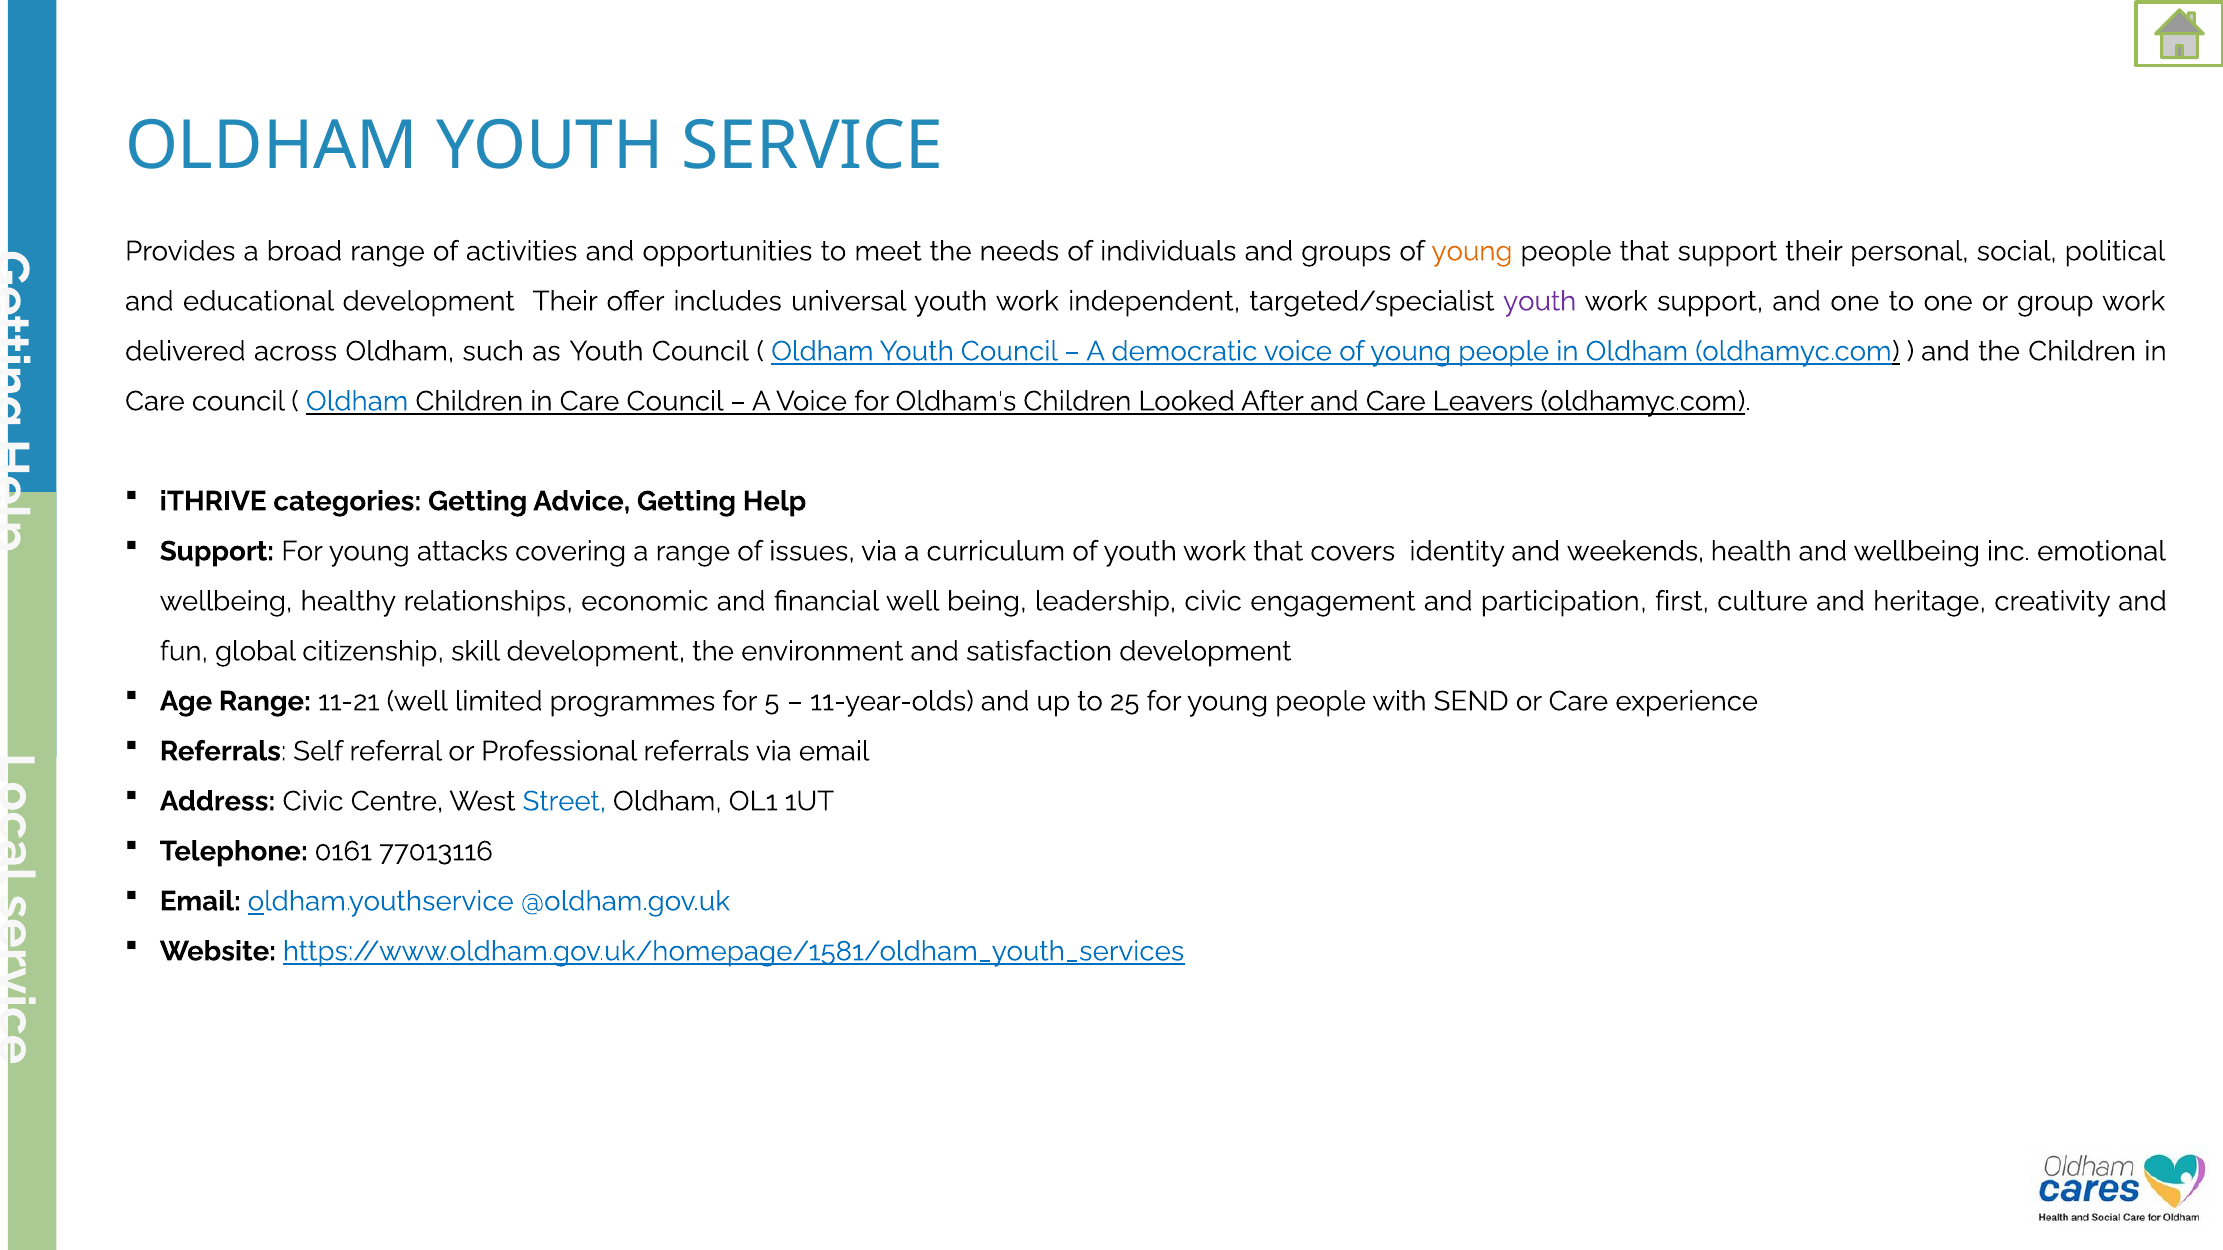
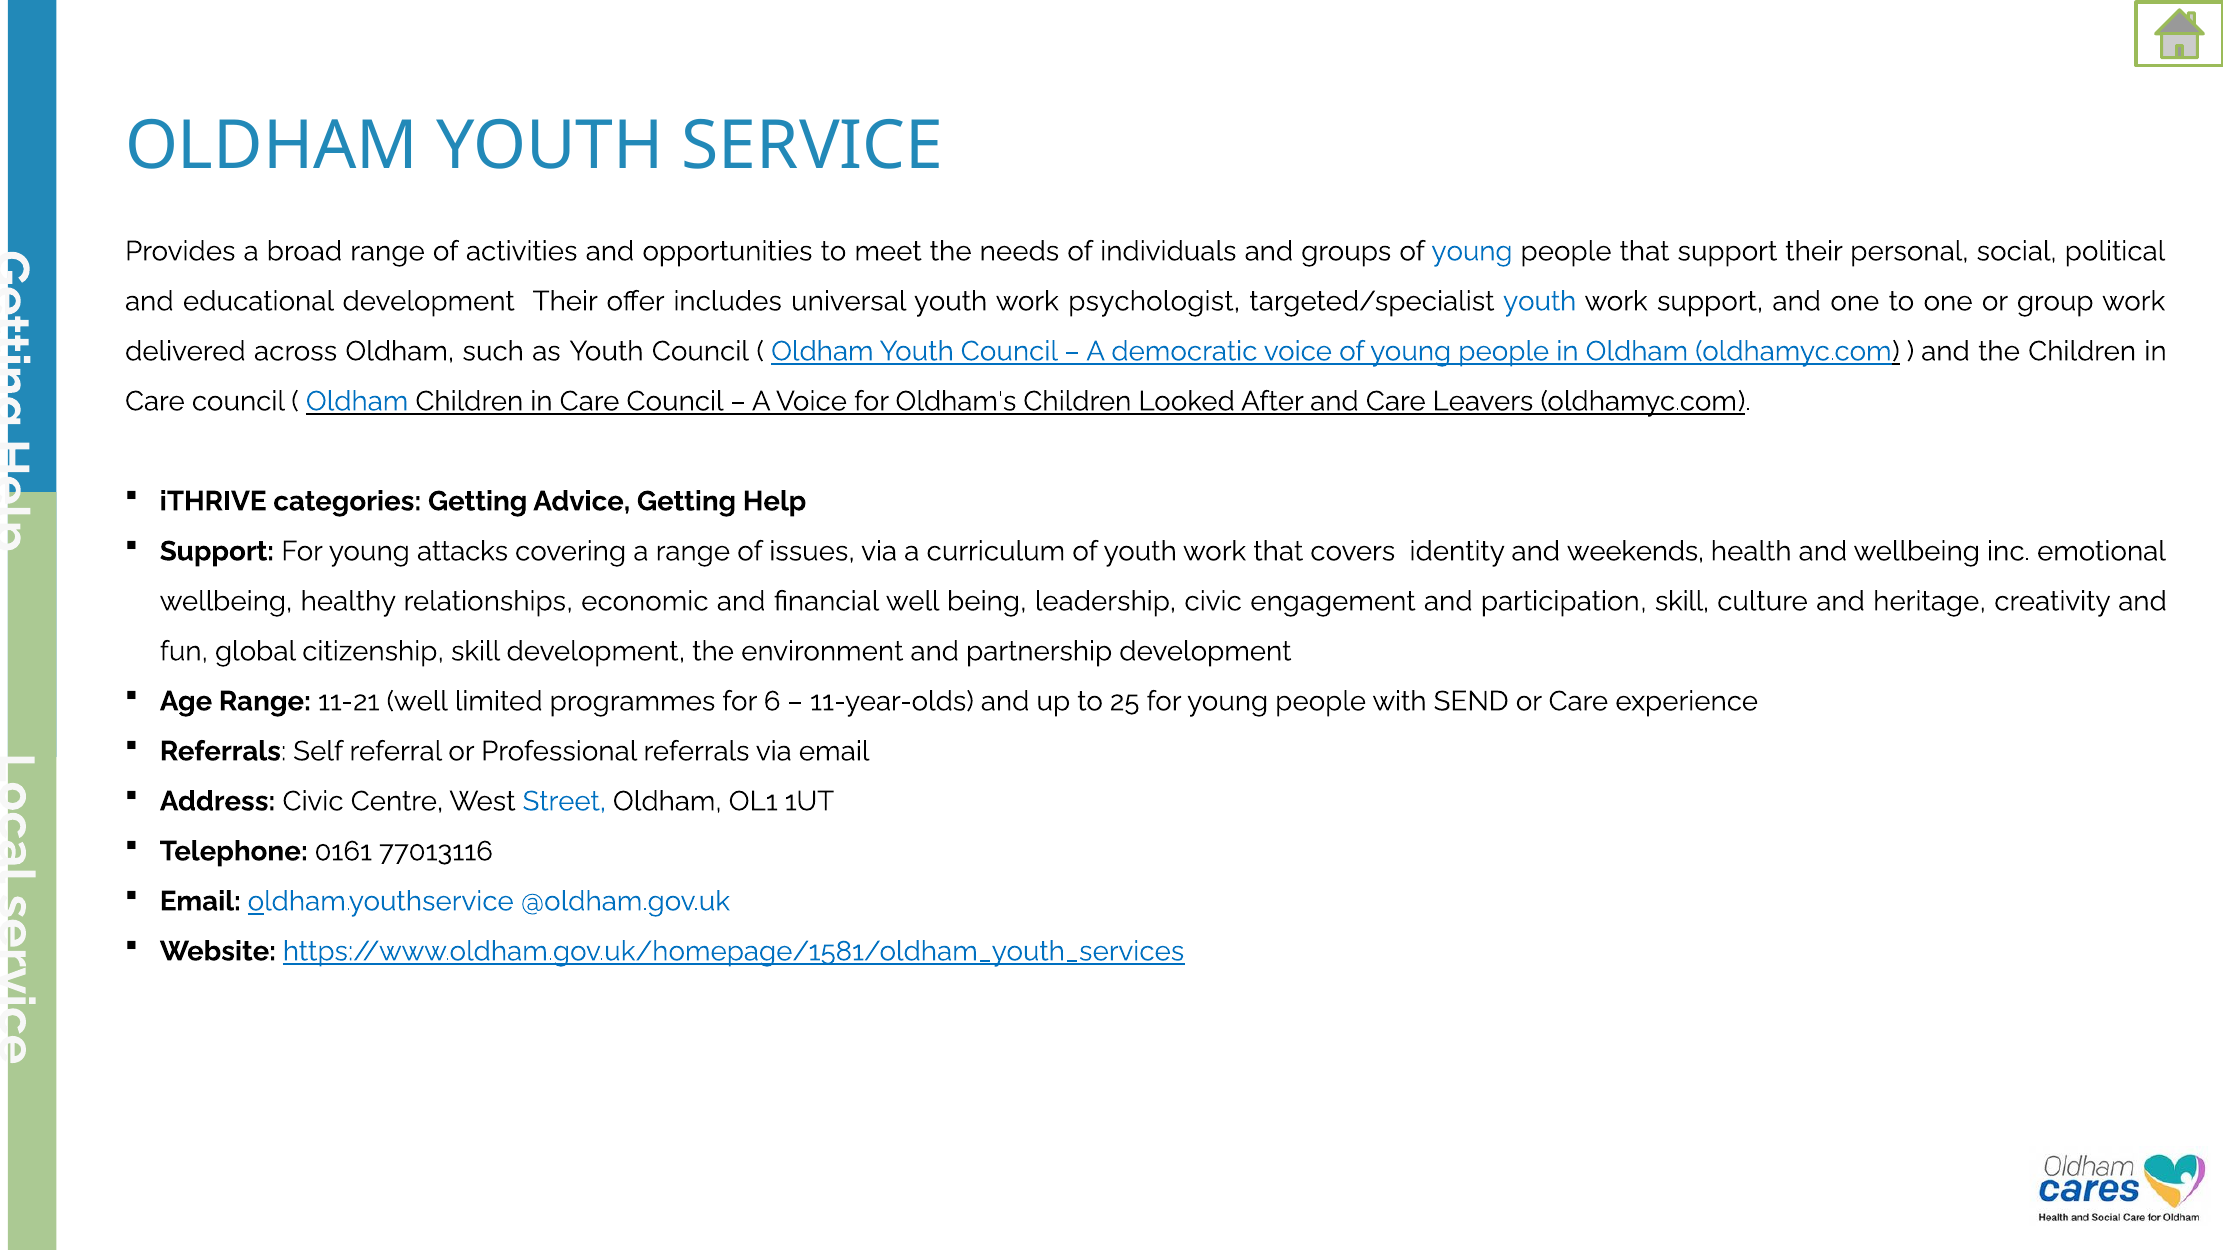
young colour: orange -> blue (1472, 251)
independent: independent -> psychologist (1154, 301)
youth colour: purple -> blue (1540, 301)
participation first: first -> skill (1682, 601)
satisfaction: satisfaction -> partnership (1039, 652)
5: 5 -> 6 (772, 702)
